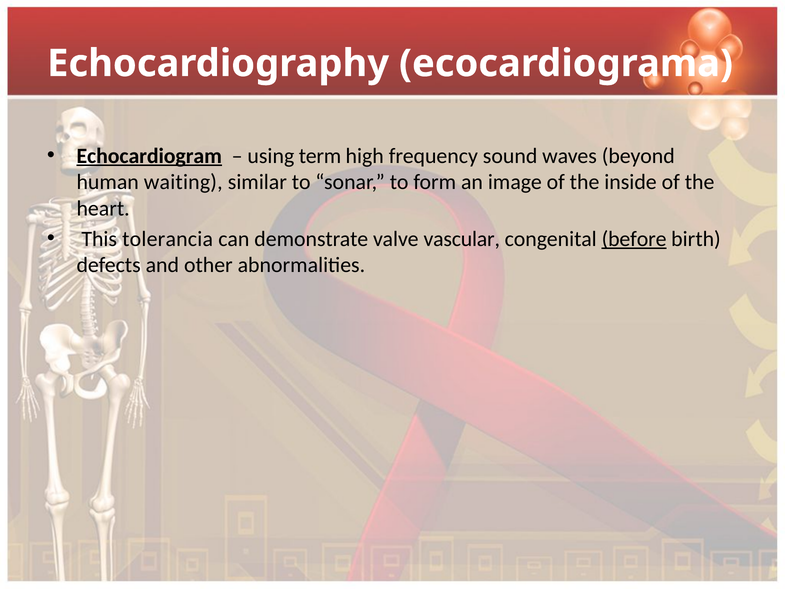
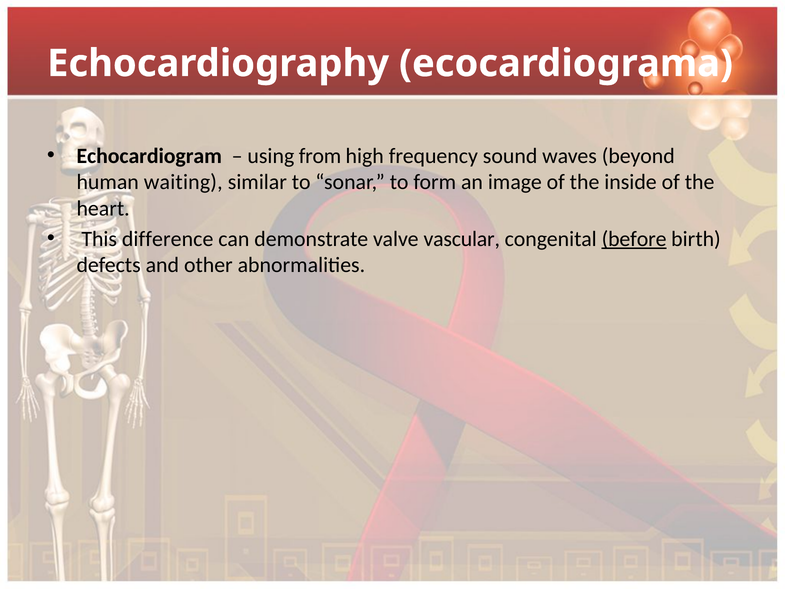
Echocardiogram underline: present -> none (149, 156)
term: term -> from (320, 156)
tolerancia: tolerancia -> difference (168, 239)
